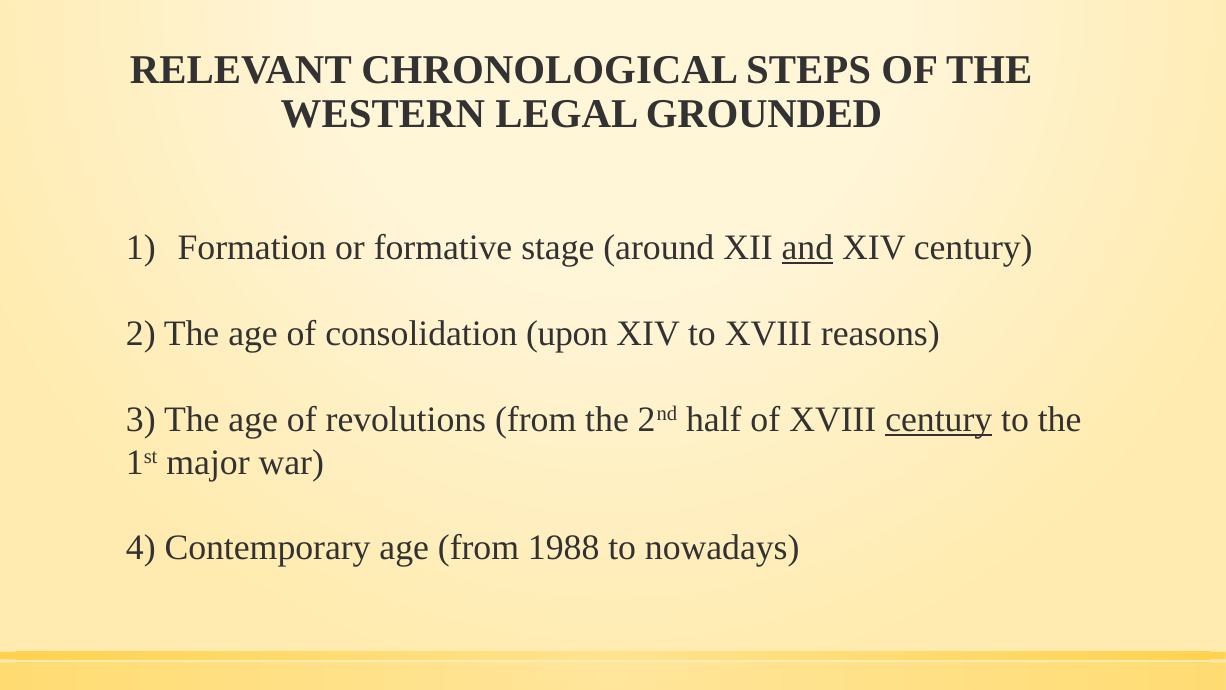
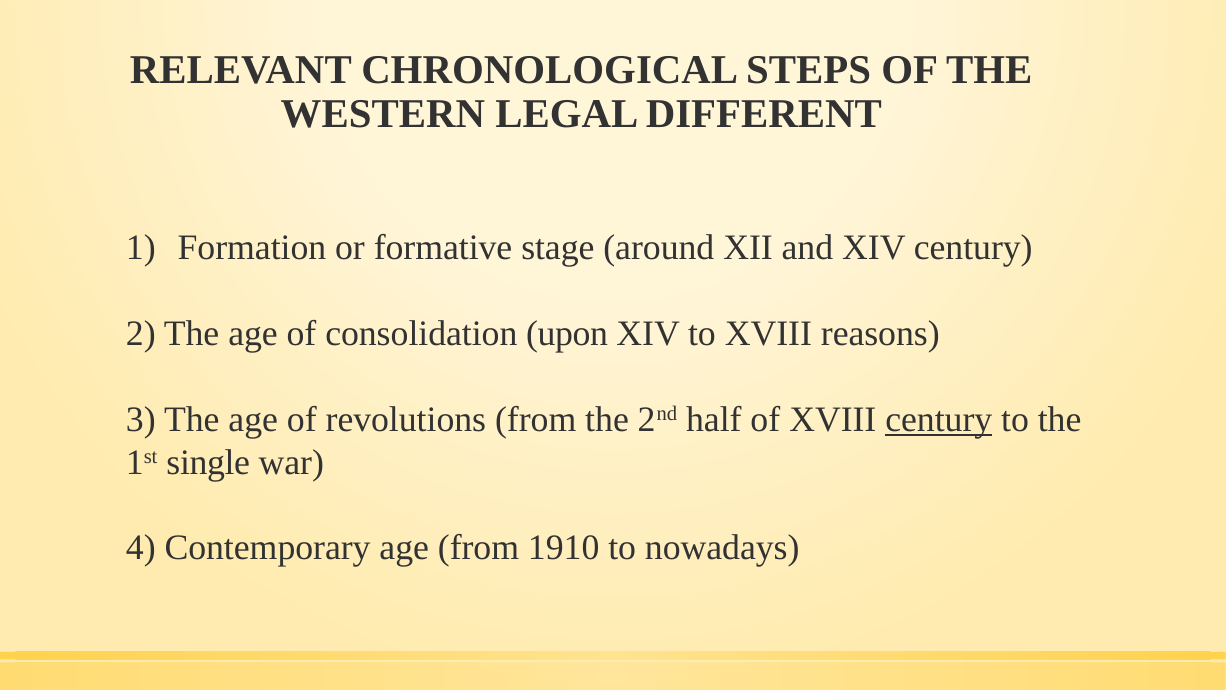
GROUNDED: GROUNDED -> DIFFERENT (764, 114)
and underline: present -> none (807, 247)
major: major -> single (208, 462)
1988: 1988 -> 1910 (564, 548)
